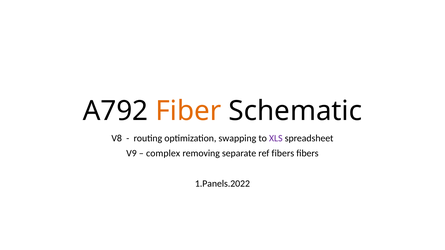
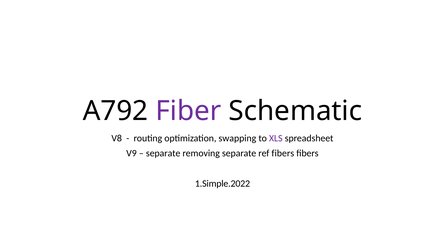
Fiber colour: orange -> purple (188, 111)
complex: complex -> separate (163, 153)
1.Panels.2022: 1.Panels.2022 -> 1.Simple.2022 (222, 184)
